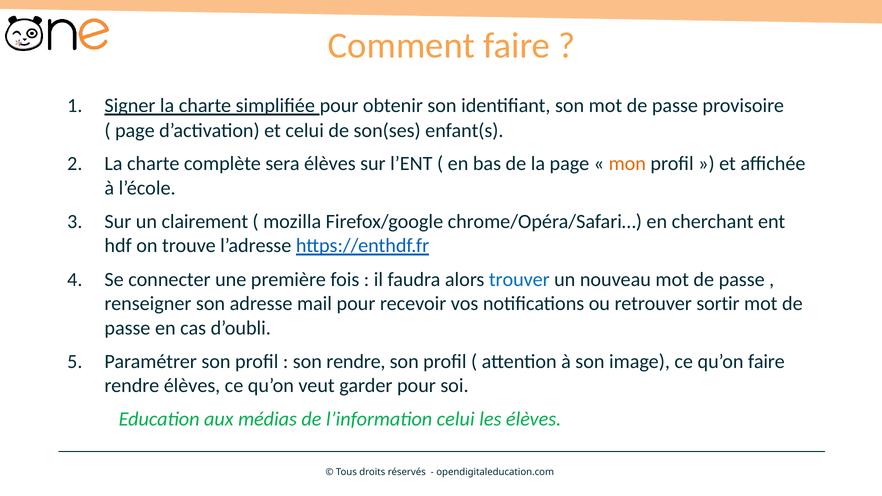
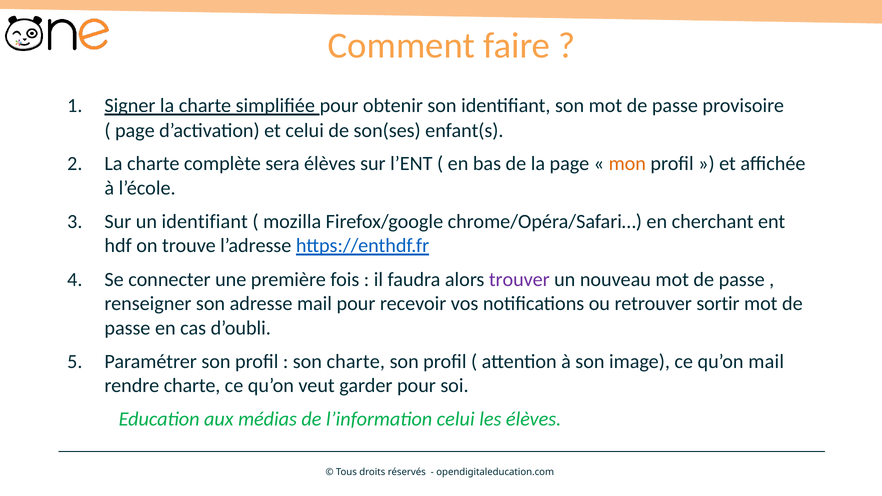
un clairement: clairement -> identifiant (205, 222)
trouver colour: blue -> purple (519, 280)
son rendre: rendre -> charte (356, 362)
qu’on faire: faire -> mail (766, 362)
rendre élèves: élèves -> charte (192, 386)
